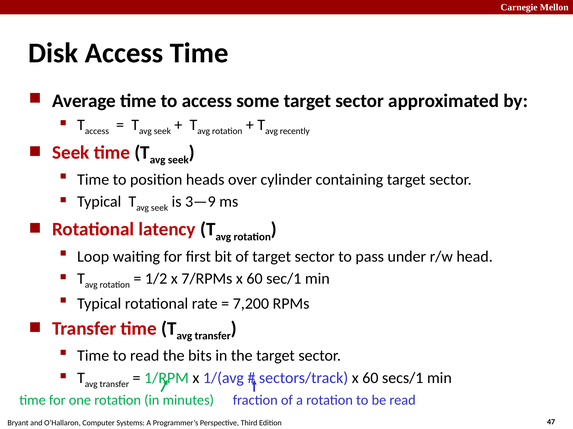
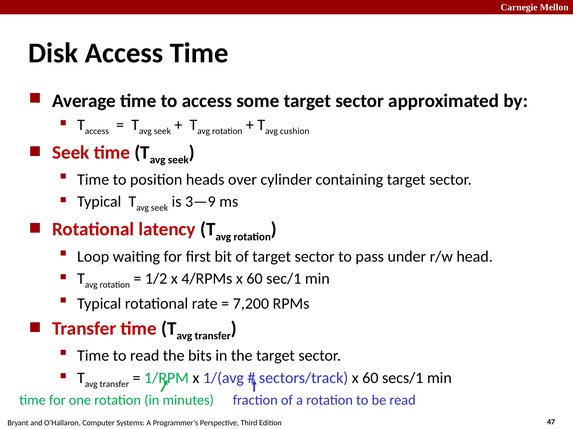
recently: recently -> cushion (295, 131)
7/RPMs: 7/RPMs -> 4/RPMs (207, 279)
